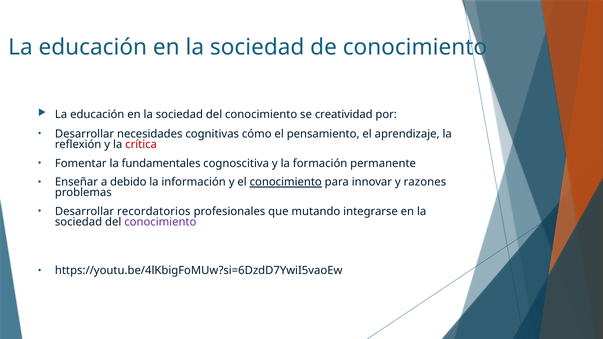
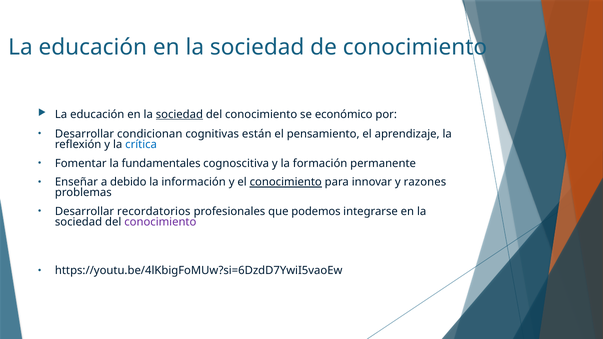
sociedad underline: none -> present (179, 114)
creatividad: creatividad -> económico (344, 114)
necesidades: necesidades -> condicionan (150, 134)
cómo: cómo -> están (257, 134)
crítica colour: red -> blue (141, 145)
mutando: mutando -> podemos (316, 212)
